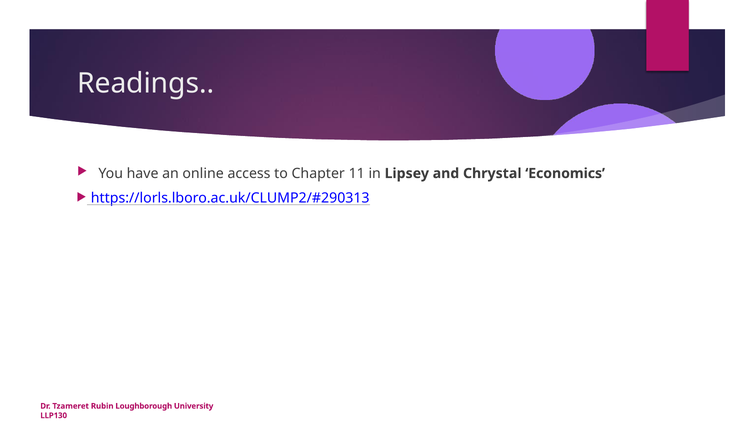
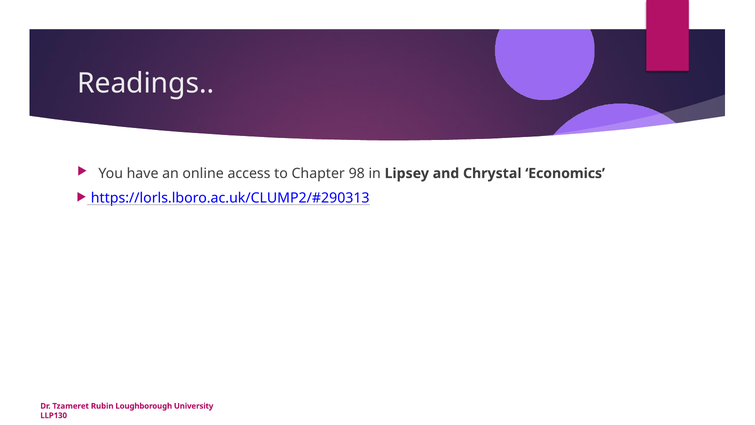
11: 11 -> 98 (357, 173)
